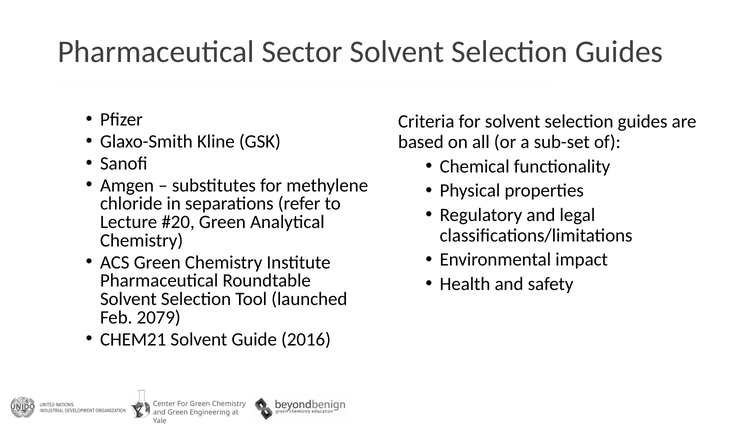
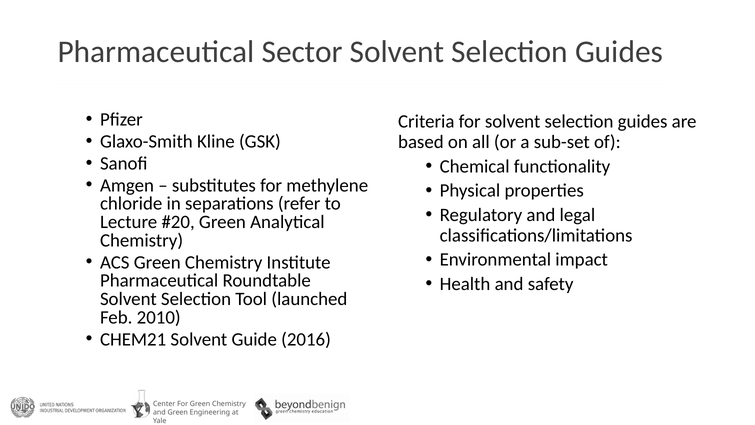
2079: 2079 -> 2010 (159, 317)
